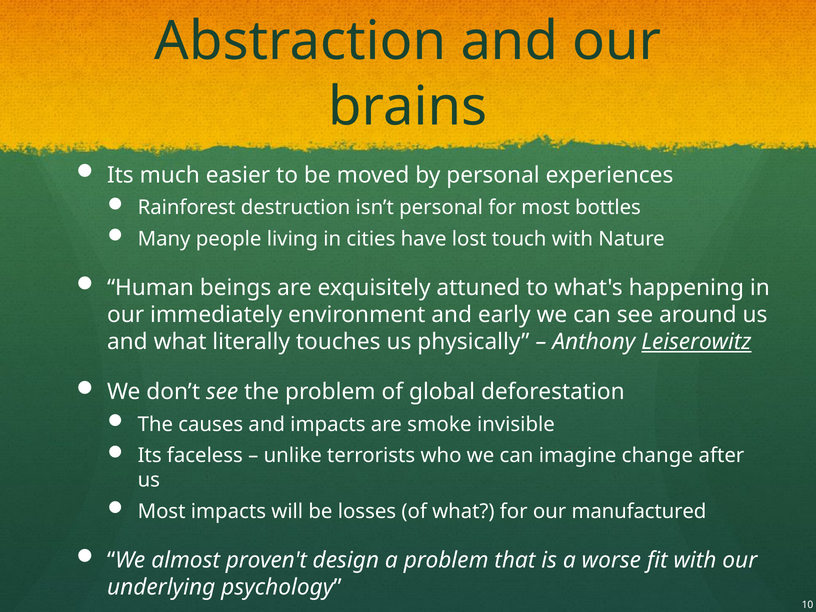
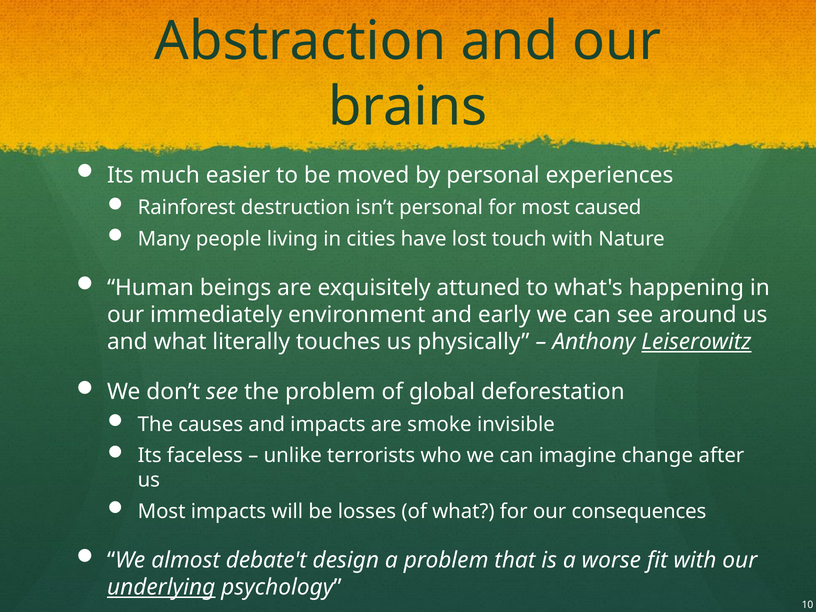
bottles: bottles -> caused (608, 208)
manufactured: manufactured -> consequences (639, 511)
proven't: proven't -> debate't (266, 560)
underlying underline: none -> present (161, 587)
